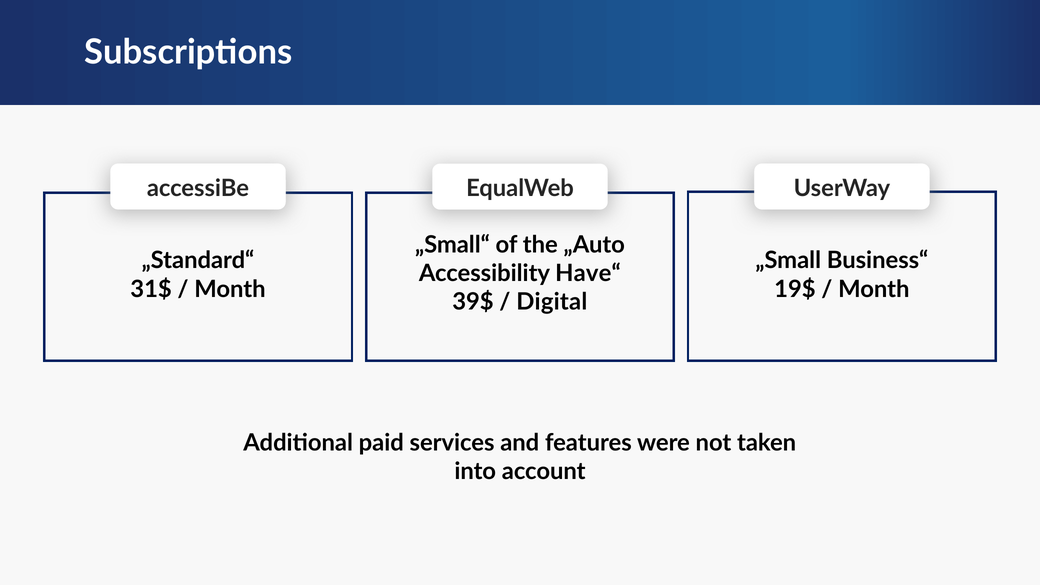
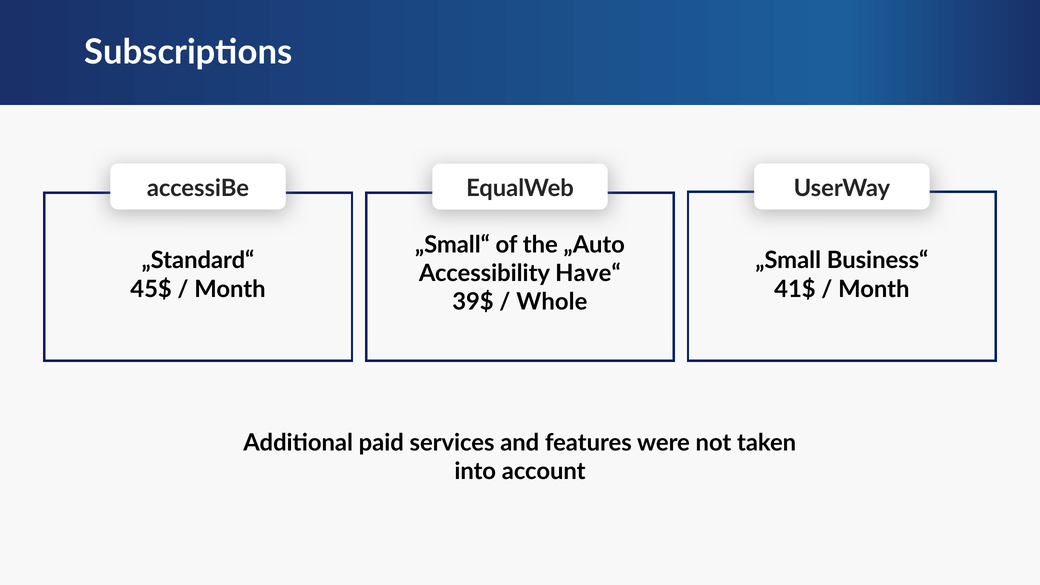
31$: 31$ -> 45$ (151, 289)
19$: 19$ -> 41$ (795, 289)
Digital: Digital -> Whole (552, 302)
